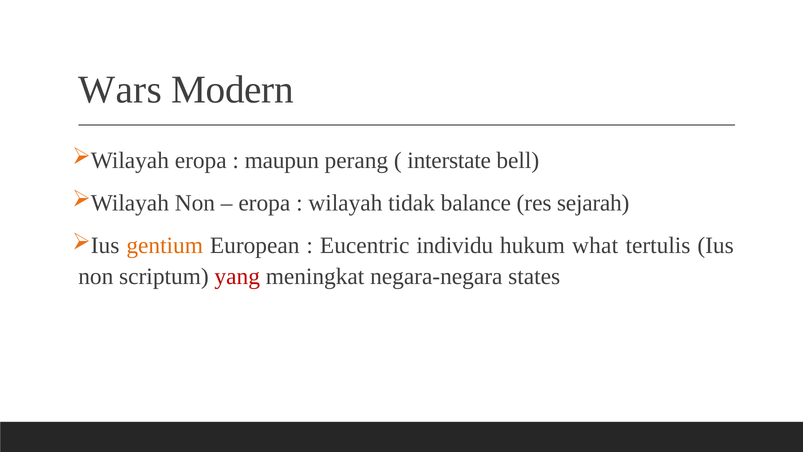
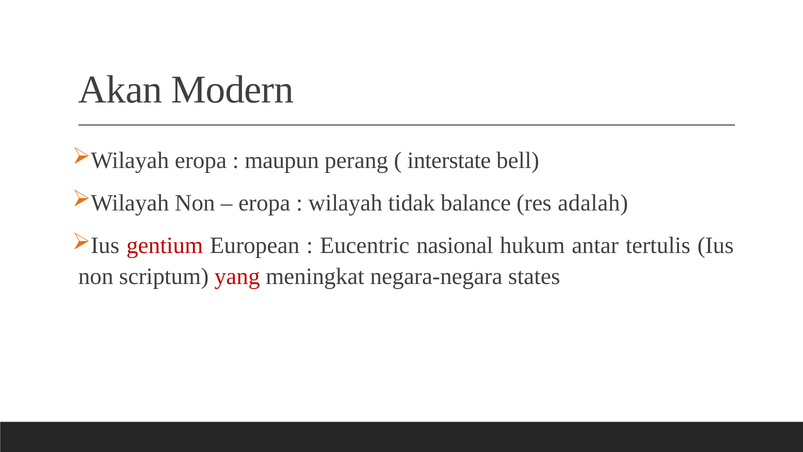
Wars: Wars -> Akan (120, 90)
sejarah: sejarah -> adalah (593, 203)
gentium colour: orange -> red (165, 245)
individu: individu -> nasional (455, 245)
what: what -> antar (595, 245)
